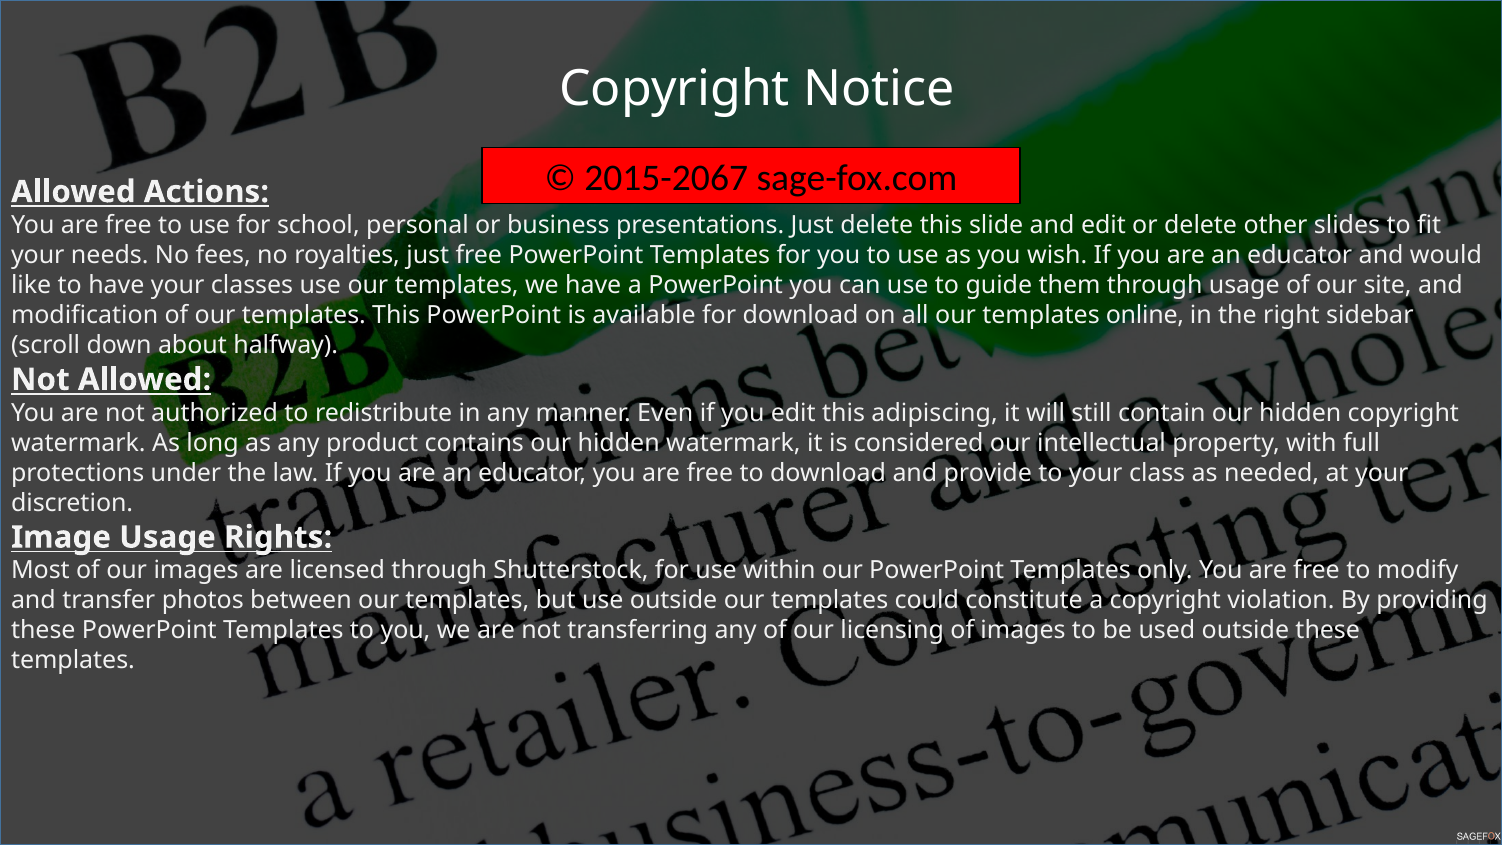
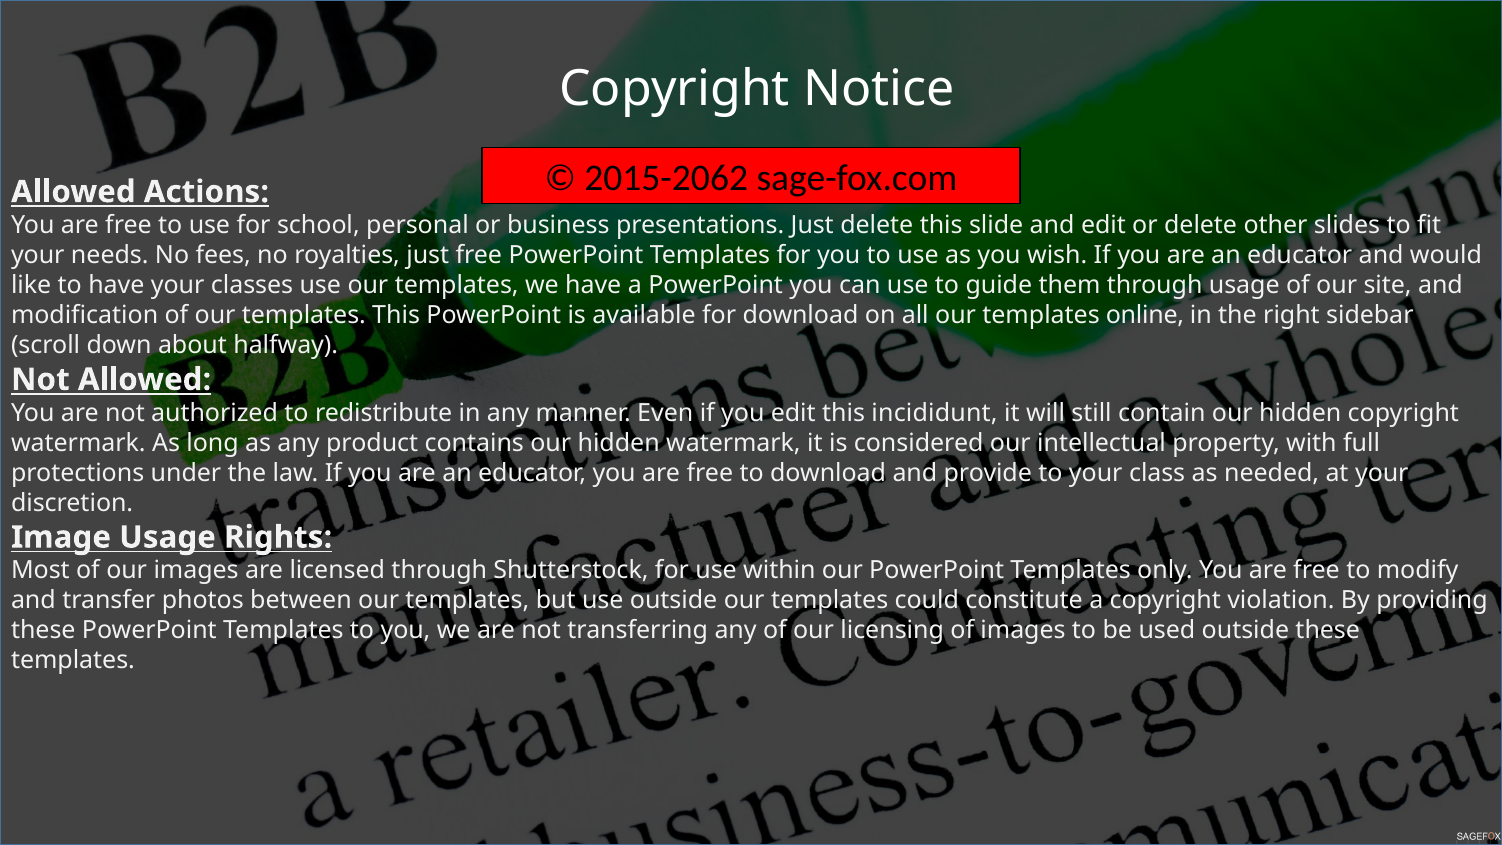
2015-2067: 2015-2067 -> 2015-2062 (666, 178)
adipiscing: adipiscing -> incididunt (935, 413)
